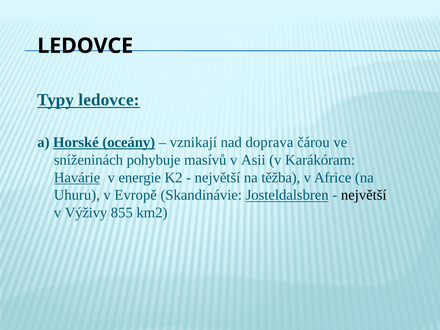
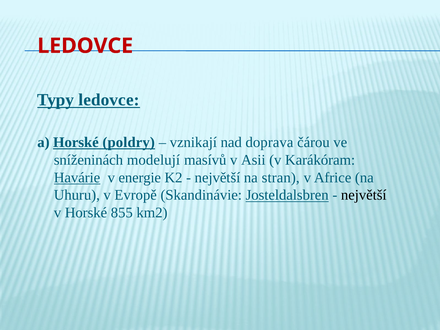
LEDOVCE colour: black -> red (85, 46)
oceány: oceány -> poldry (129, 142)
pohybuje: pohybuje -> modelují (154, 160)
těžba: těžba -> stran (281, 177)
v Výživy: Výživy -> Horské (86, 213)
